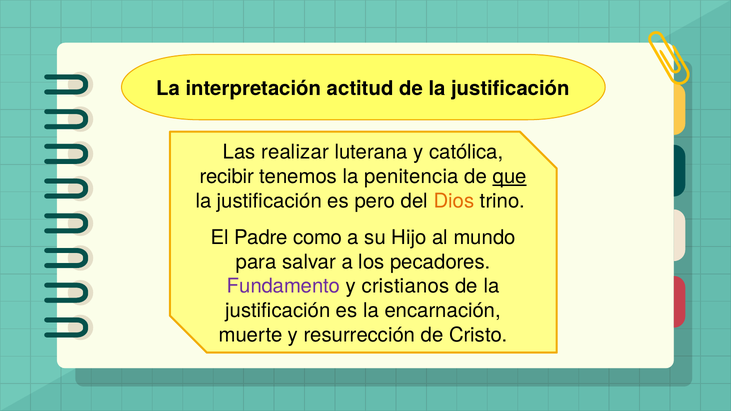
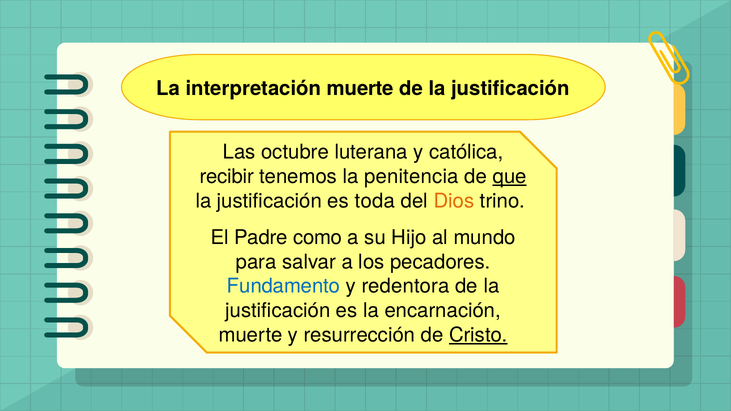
interpretación actitud: actitud -> muerte (360, 89)
realizar: realizar -> octubre (295, 152)
pero: pero -> toda (375, 201)
Fundamento colour: purple -> blue (284, 286)
cristianos: cristianos -> redentora (406, 286)
Cristo underline: none -> present (478, 335)
